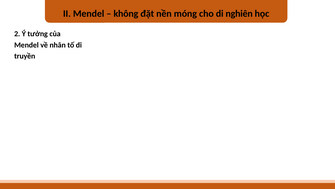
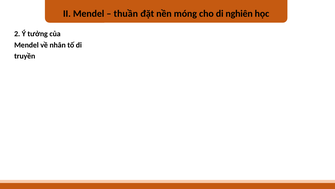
không: không -> thuần (126, 14)
